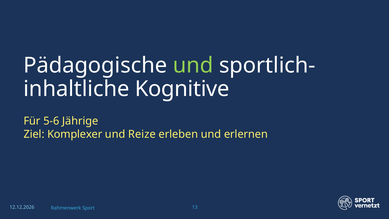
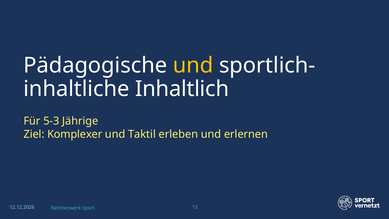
und colour: light green -> yellow (193, 65)
Kognitive: Kognitive -> Inhaltlich (182, 89)
5-6: 5-6 -> 5-3 (51, 121)
Reize: Reize -> Taktil (142, 134)
